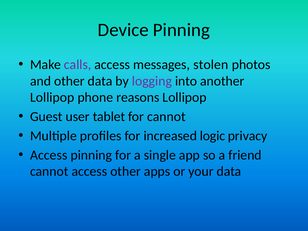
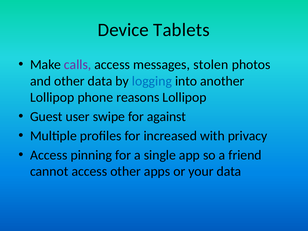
Device Pinning: Pinning -> Tablets (181, 30)
logging colour: purple -> blue (152, 81)
tablet: tablet -> swipe (109, 117)
for cannot: cannot -> against (166, 117)
logic: logic -> with (212, 136)
